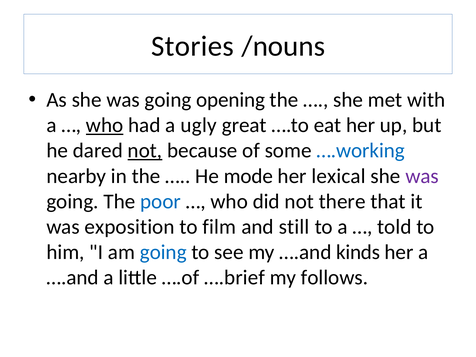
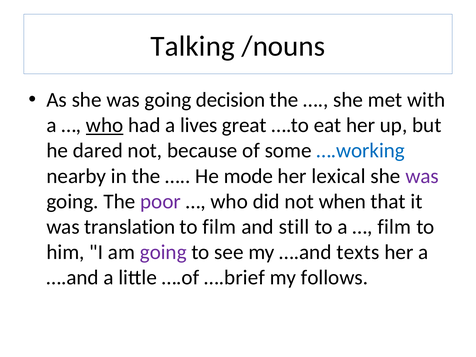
Stories: Stories -> Talking (193, 46)
opening: opening -> decision (231, 100)
ugly: ugly -> lives (199, 125)
not underline: present -> none (145, 151)
poor colour: blue -> purple (161, 201)
there: there -> when (342, 201)
exposition: exposition -> translation (130, 227)
told: told -> film (394, 227)
going colour: blue -> purple (163, 252)
kinds: kinds -> texts (358, 252)
